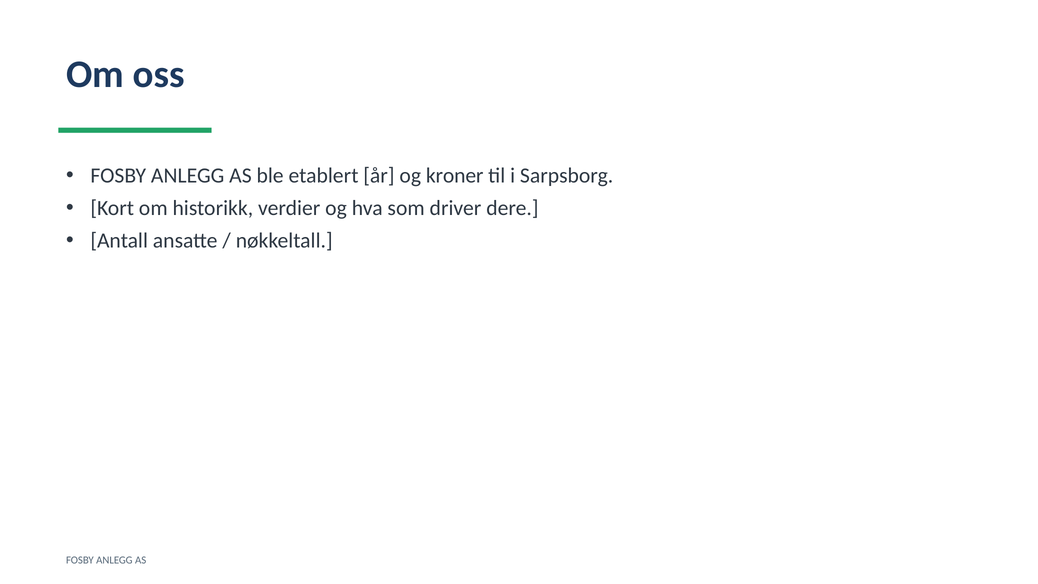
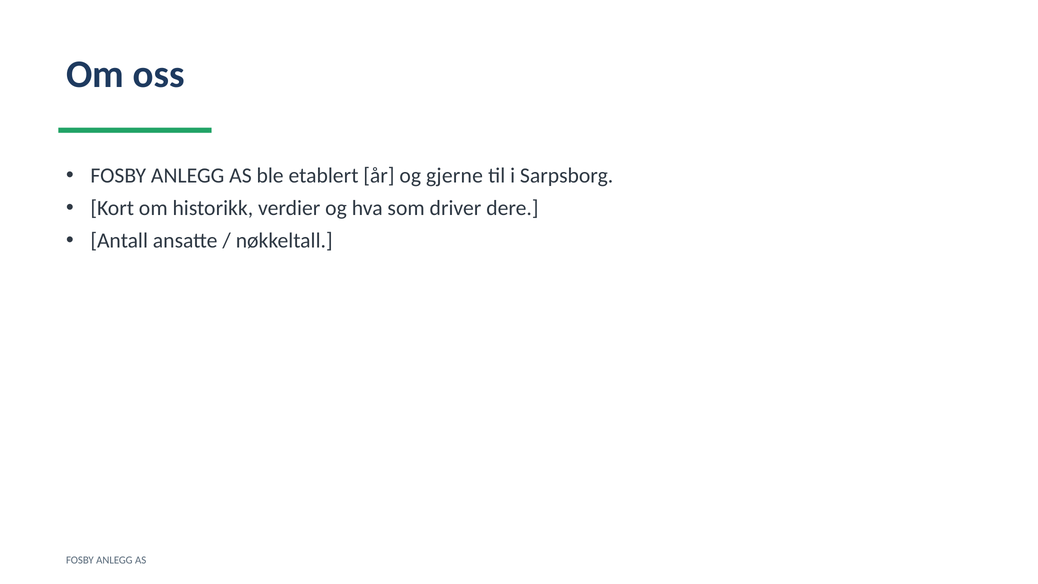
kroner: kroner -> gjerne (455, 176)
